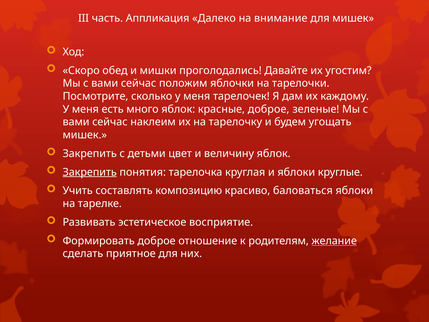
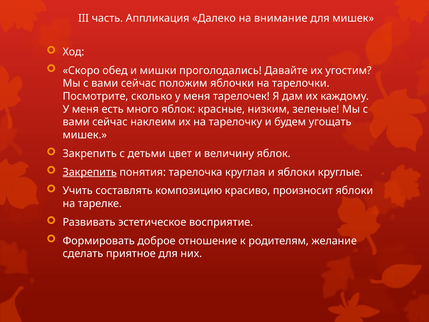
красные доброе: доброе -> низким (269, 109)
баловаться: баловаться -> произносит (303, 191)
желание underline: present -> none (334, 241)
